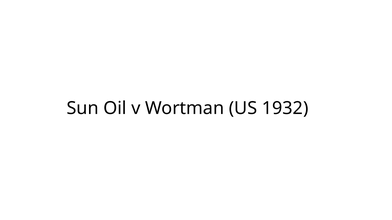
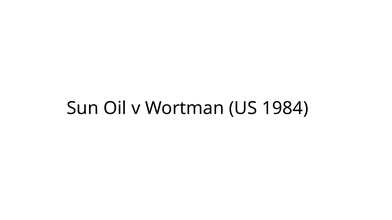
1932: 1932 -> 1984 (285, 108)
